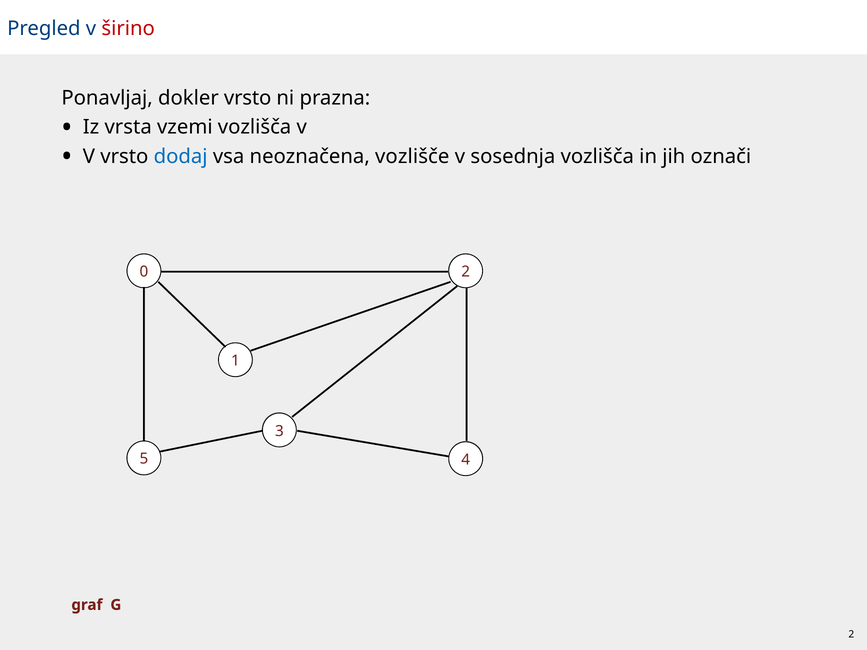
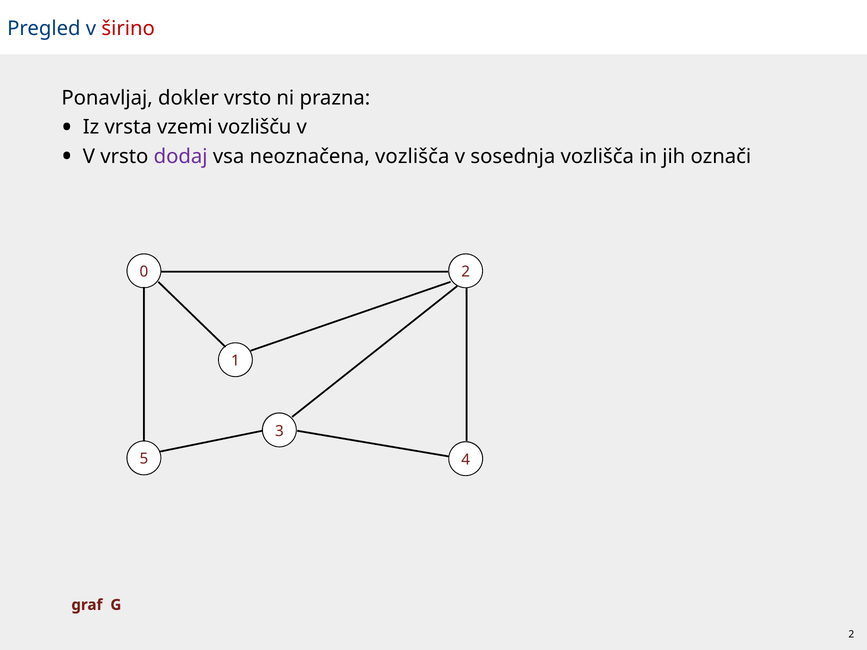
vzemi vozlišča: vozlišča -> vozlišču (255, 127)
dodaj colour: blue -> purple (181, 157)
neoznačena vozlišče: vozlišče -> vozlišča (412, 157)
